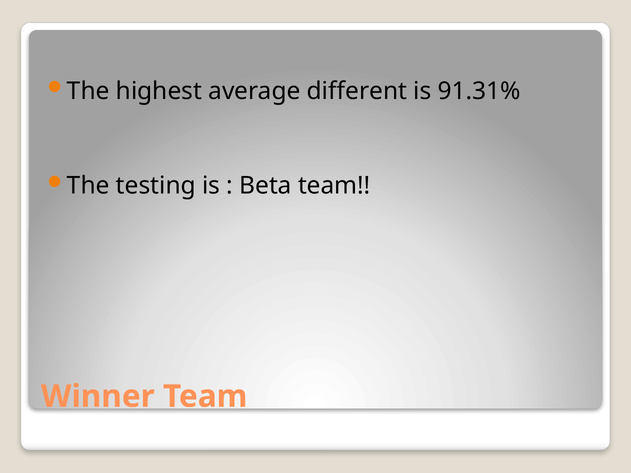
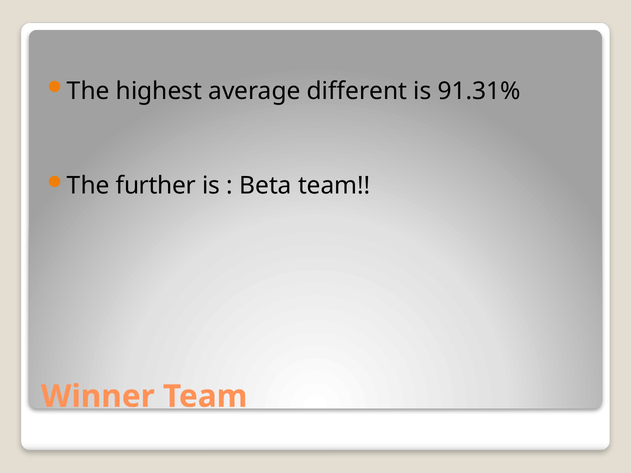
testing: testing -> further (156, 186)
